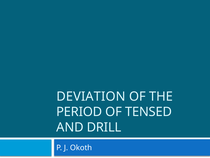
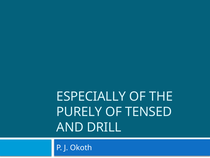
DEVIATION: DEVIATION -> ESPECIALLY (91, 96)
PERIOD: PERIOD -> PURELY (79, 112)
